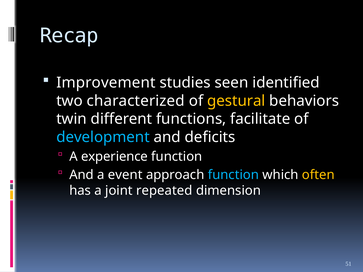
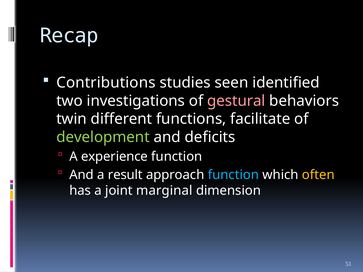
Improvement: Improvement -> Contributions (106, 83)
characterized: characterized -> investigations (136, 101)
gestural colour: yellow -> pink (236, 101)
development colour: light blue -> light green (103, 137)
event: event -> result (125, 175)
repeated: repeated -> marginal (164, 191)
